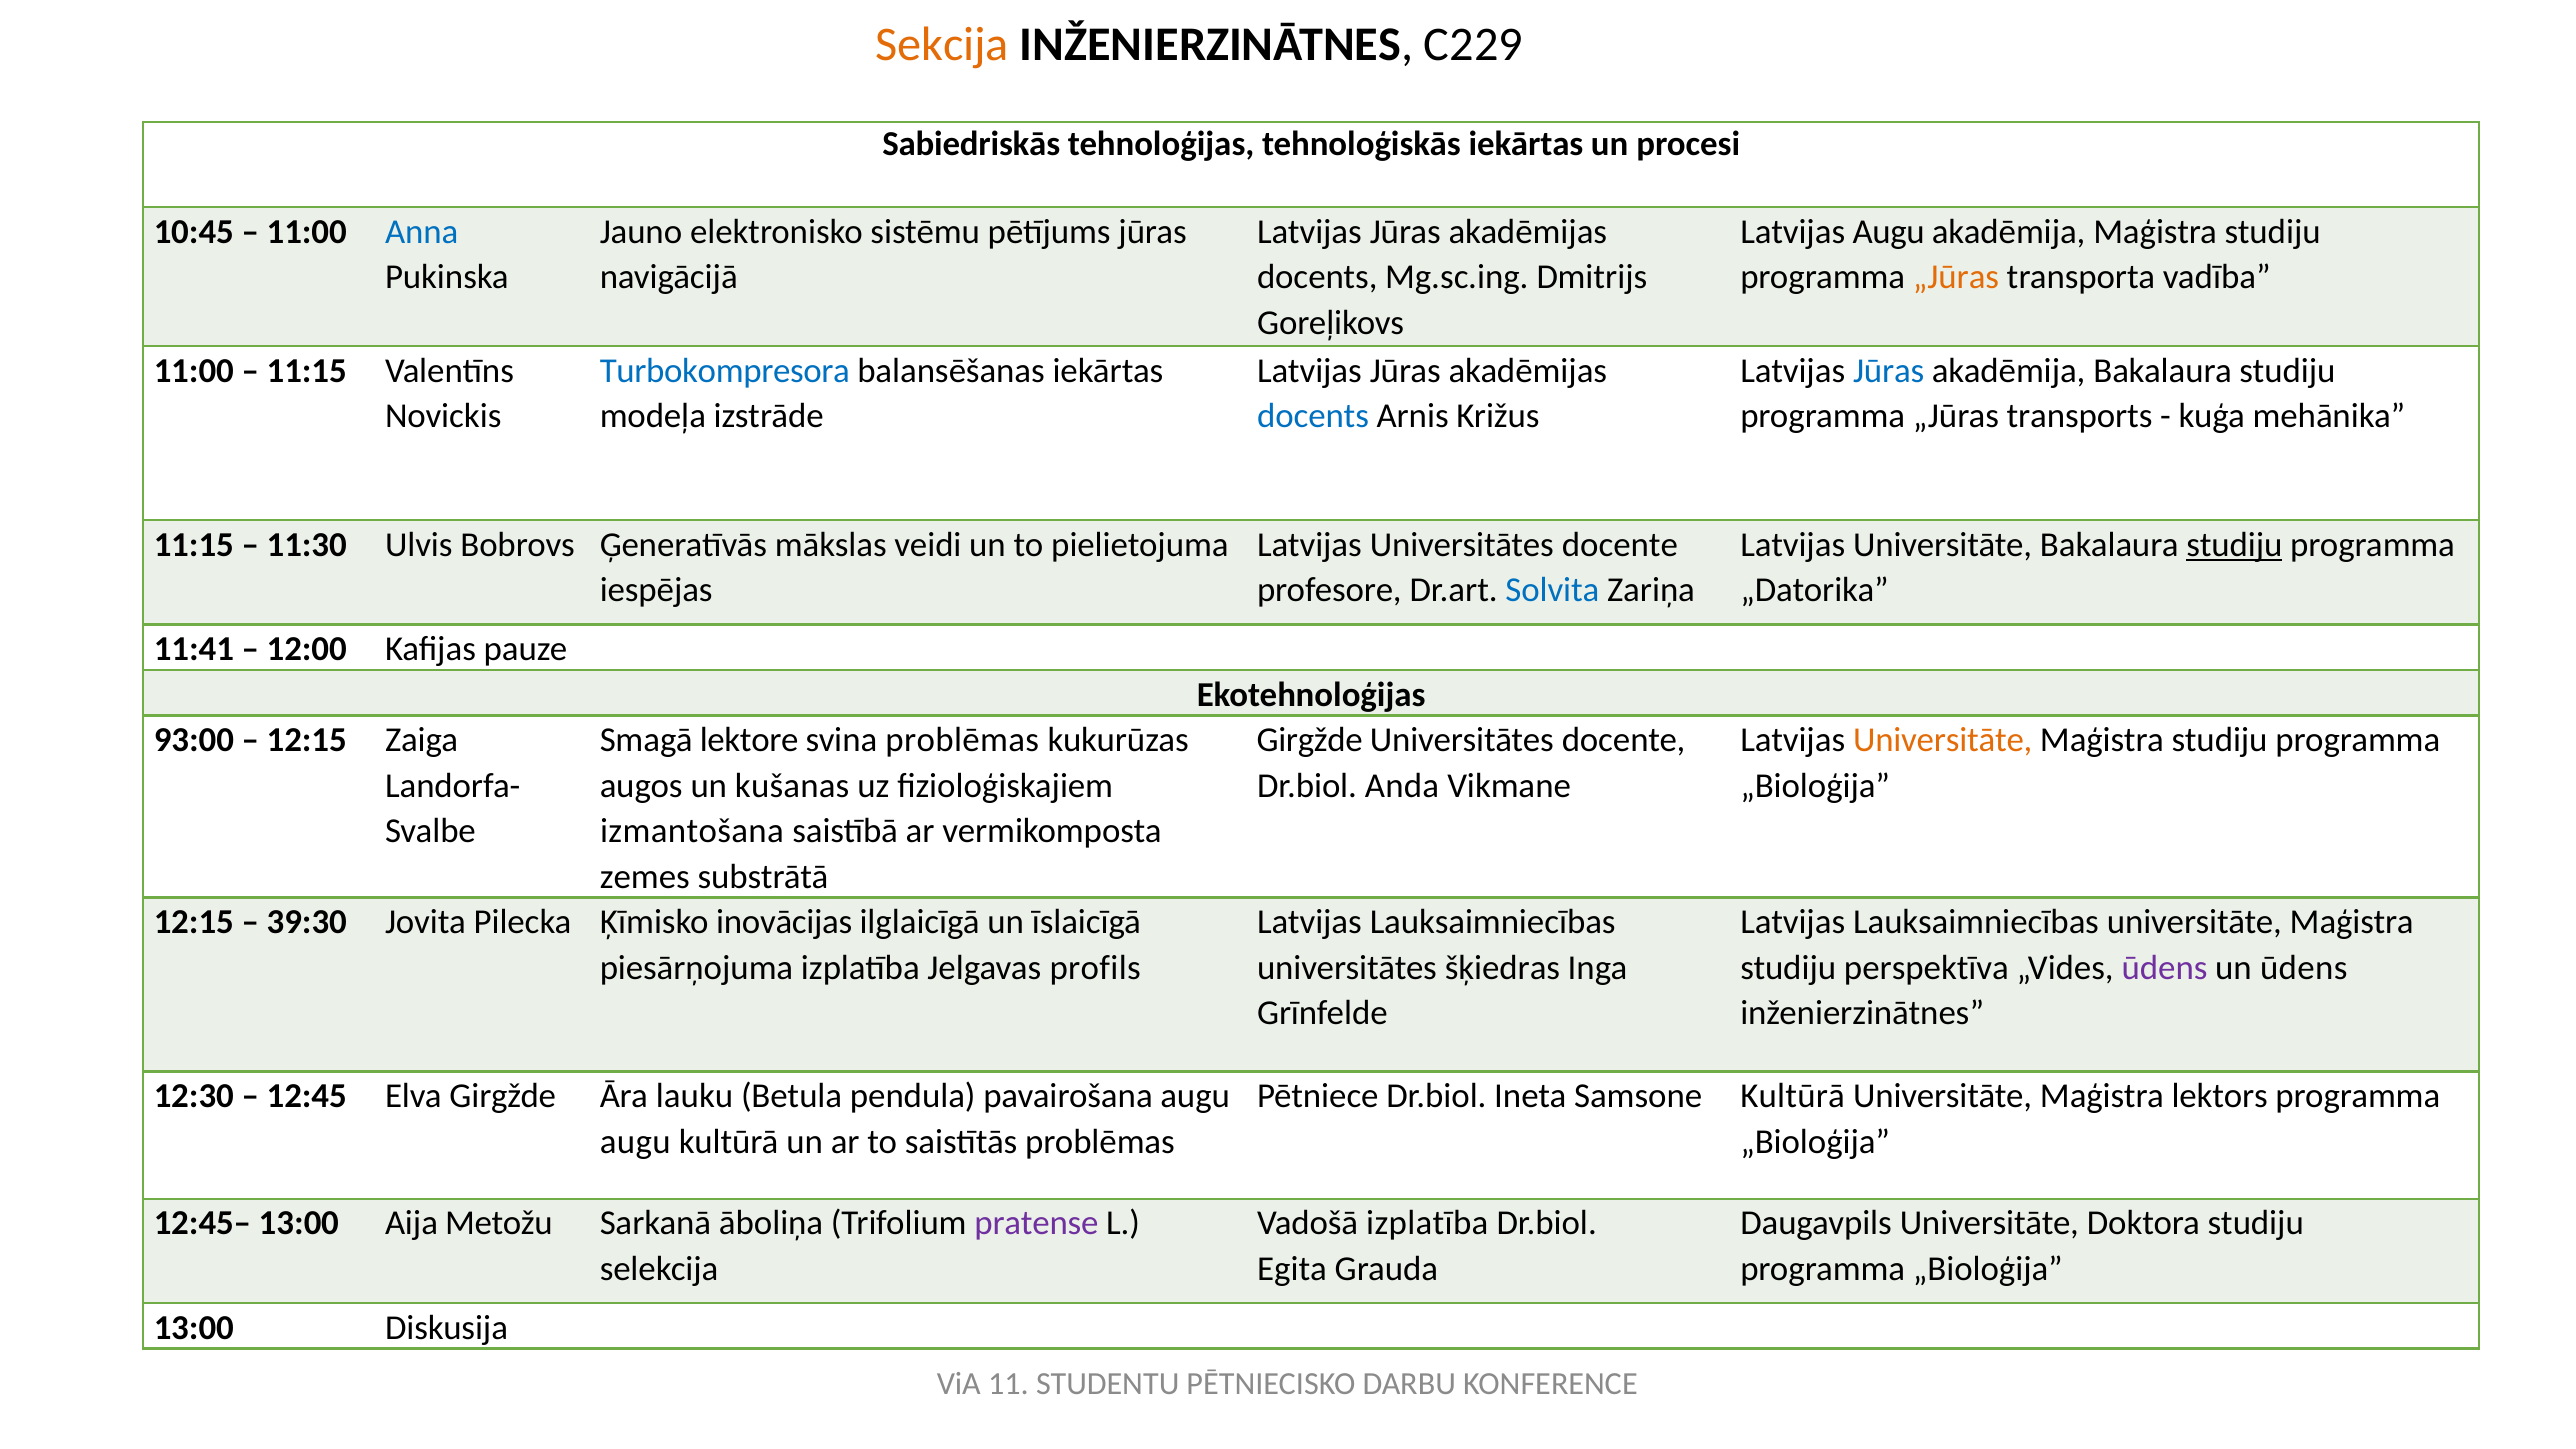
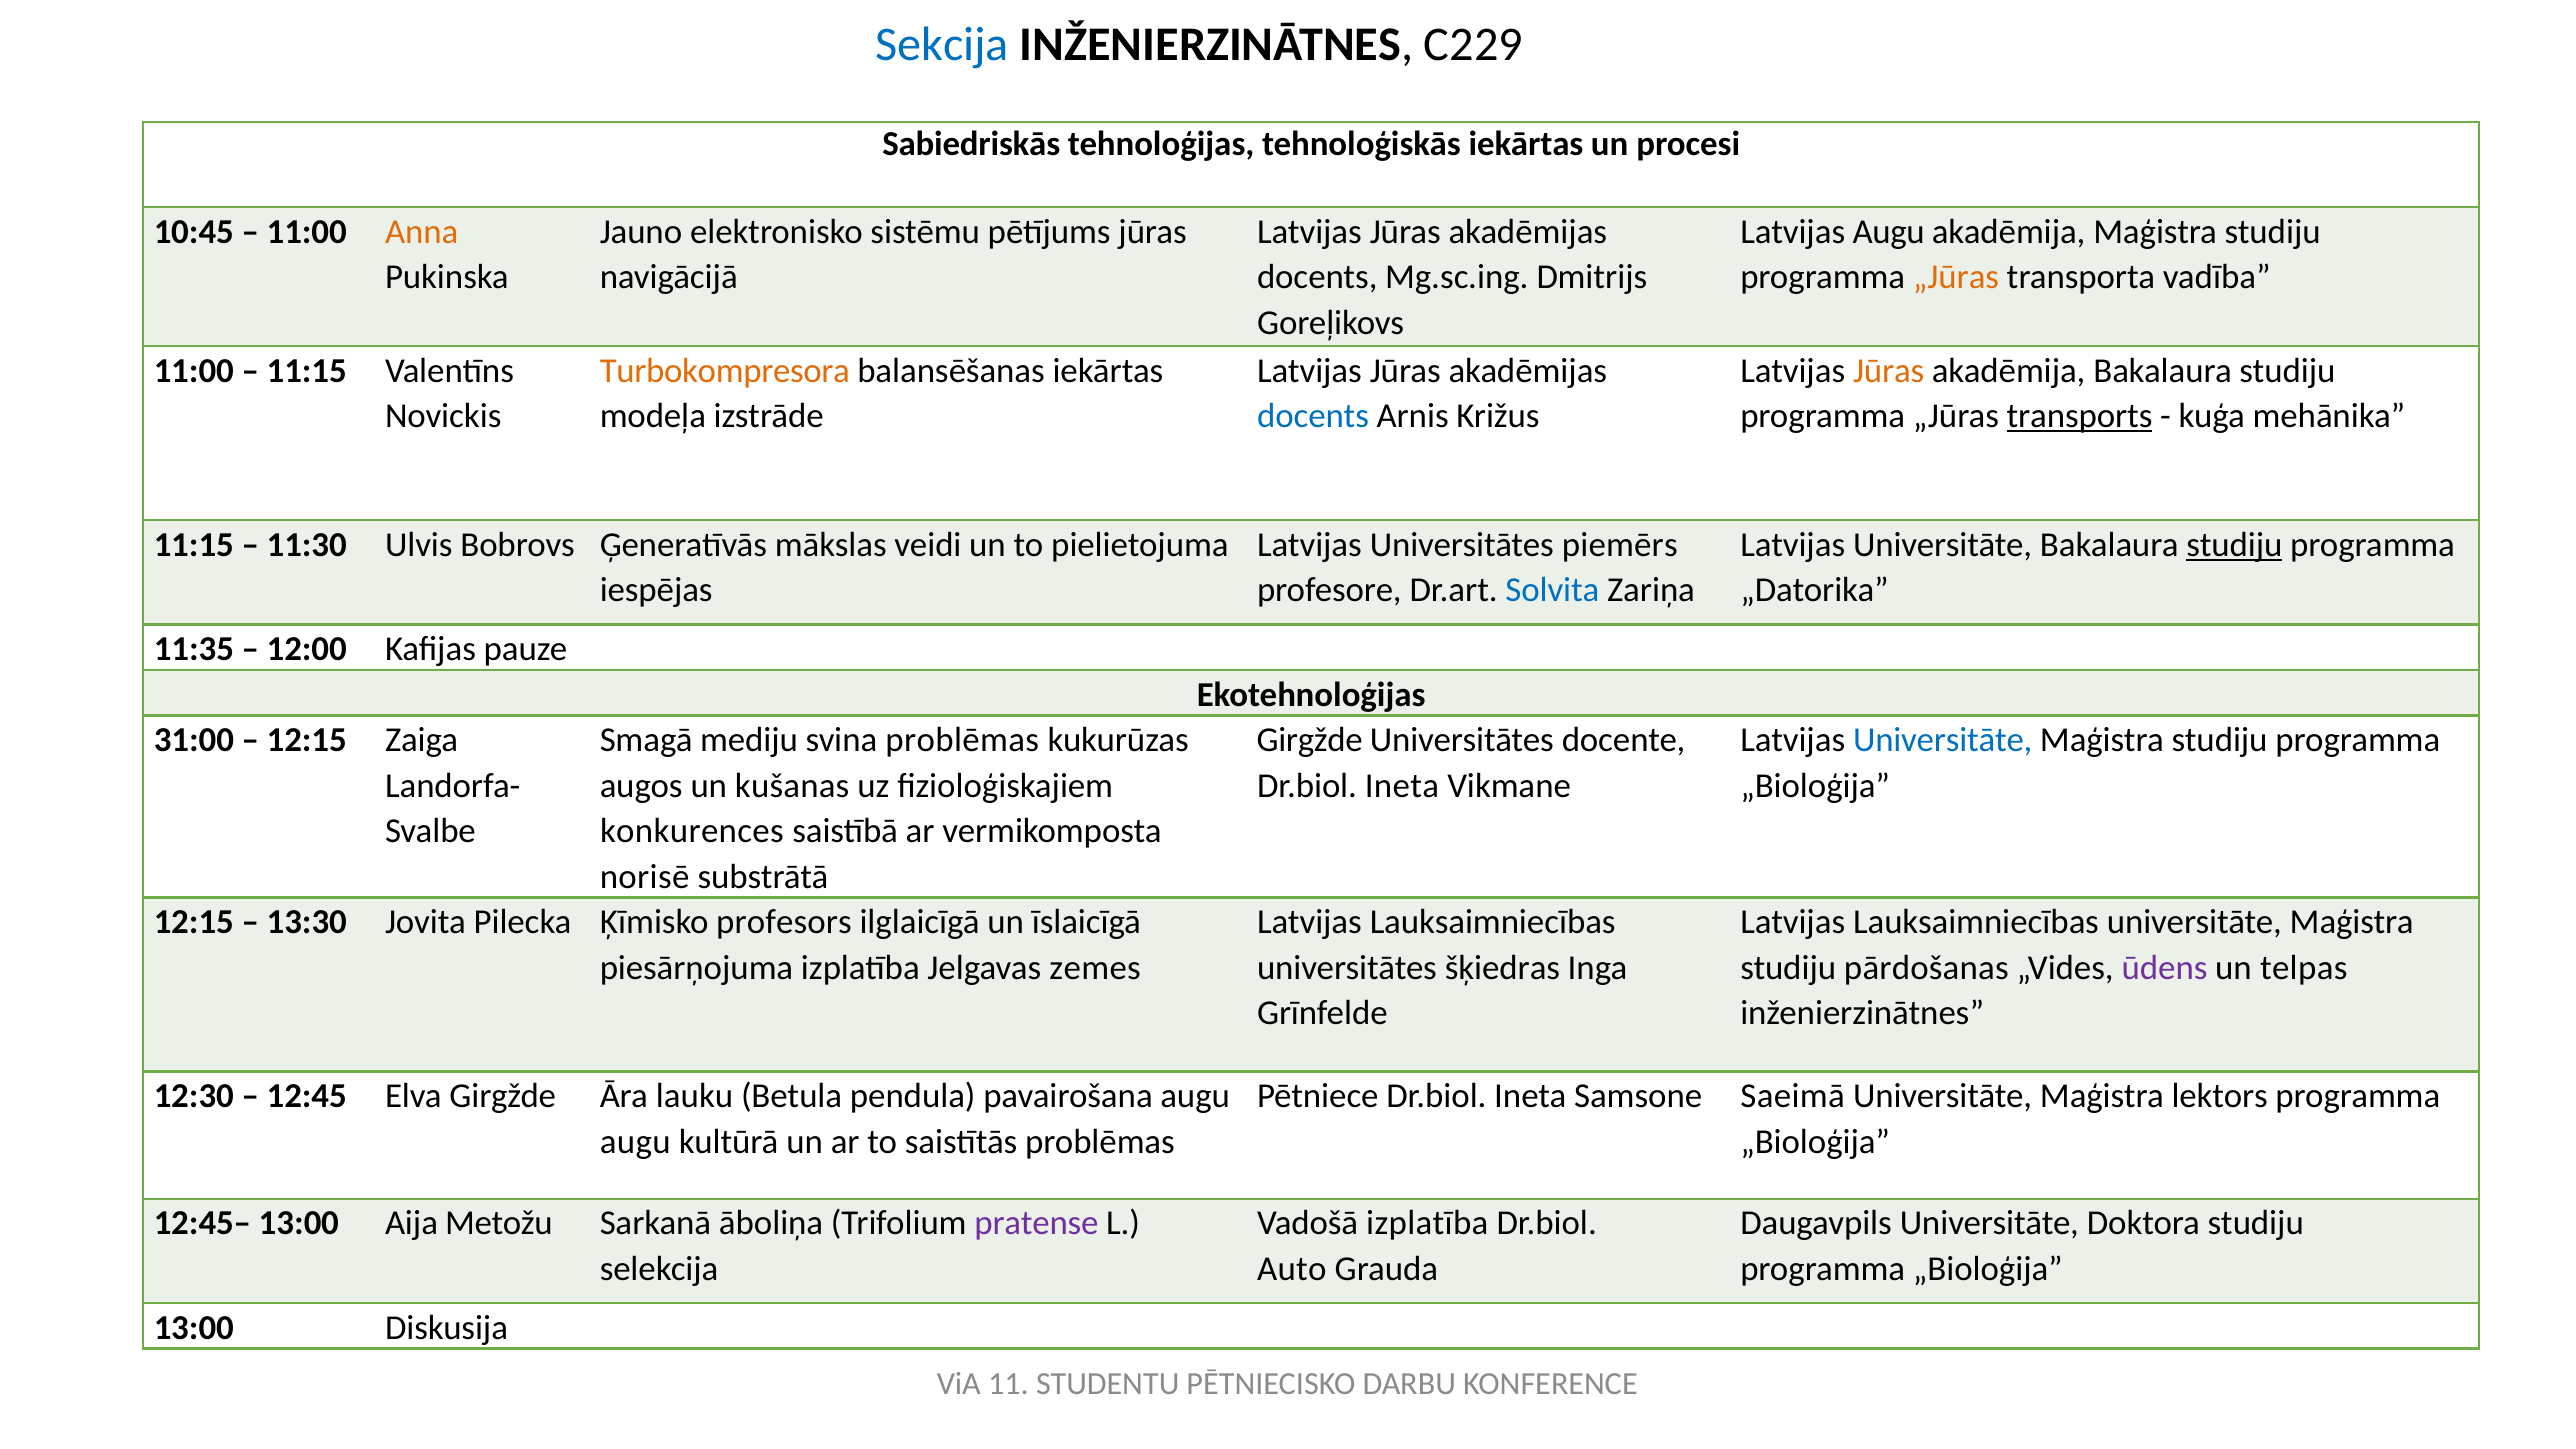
Sekcija colour: orange -> blue (942, 45)
Anna colour: blue -> orange (422, 232)
Turbokompresora colour: blue -> orange (725, 371)
Jūras colour: blue -> orange (1889, 371)
transports underline: none -> present (2080, 416)
Latvijas Universitātes docente: docente -> piemērs (1620, 545)
11:41: 11:41 -> 11:35 (194, 649)
93:00: 93:00 -> 31:00 (194, 740)
lektore: lektore -> mediju (749, 740)
Universitāte colour: orange -> blue (1943, 740)
Anda: Anda -> Ineta (1402, 786)
izmantošana: izmantošana -> konkurences (692, 831)
zemes: zemes -> norisē (645, 877)
39:30: 39:30 -> 13:30 (307, 922)
inovācijas: inovācijas -> profesors (784, 922)
profils: profils -> zemes (1095, 968)
perspektīva: perspektīva -> pārdošanas (1926, 968)
un ūdens: ūdens -> telpas (2304, 968)
Samsone Kultūrā: Kultūrā -> Saeimā (1793, 1096)
Egita: Egita -> Auto (1292, 1269)
